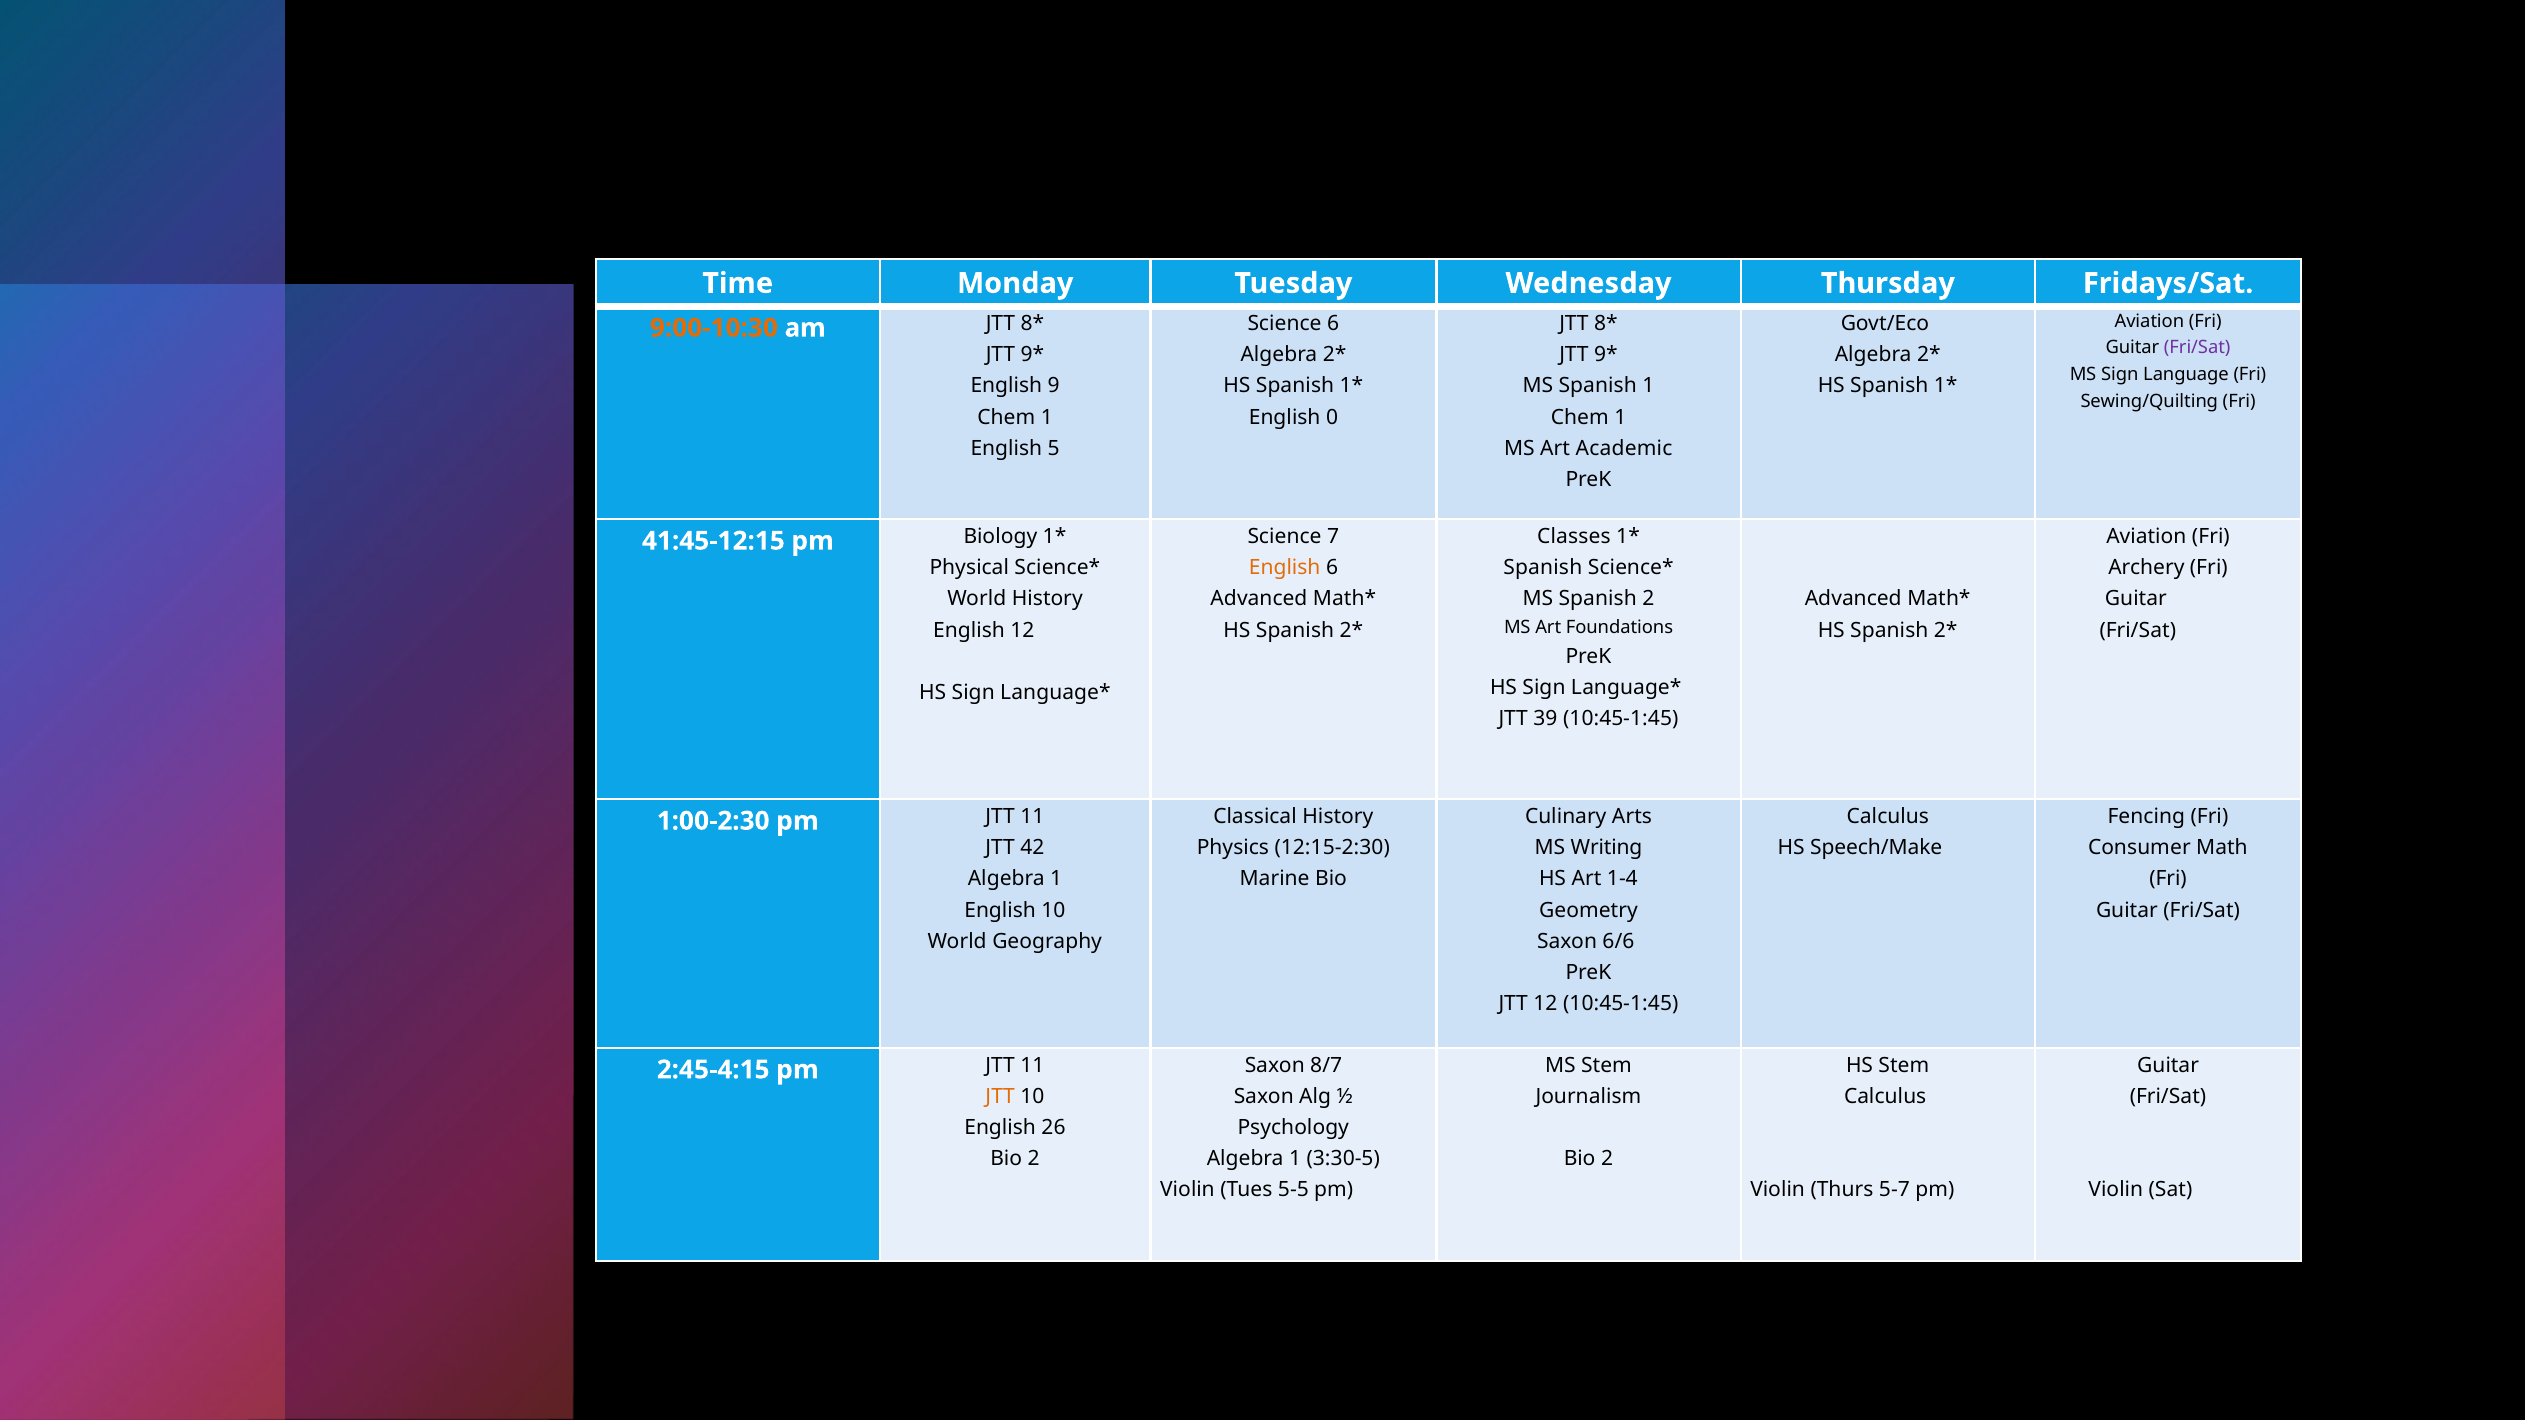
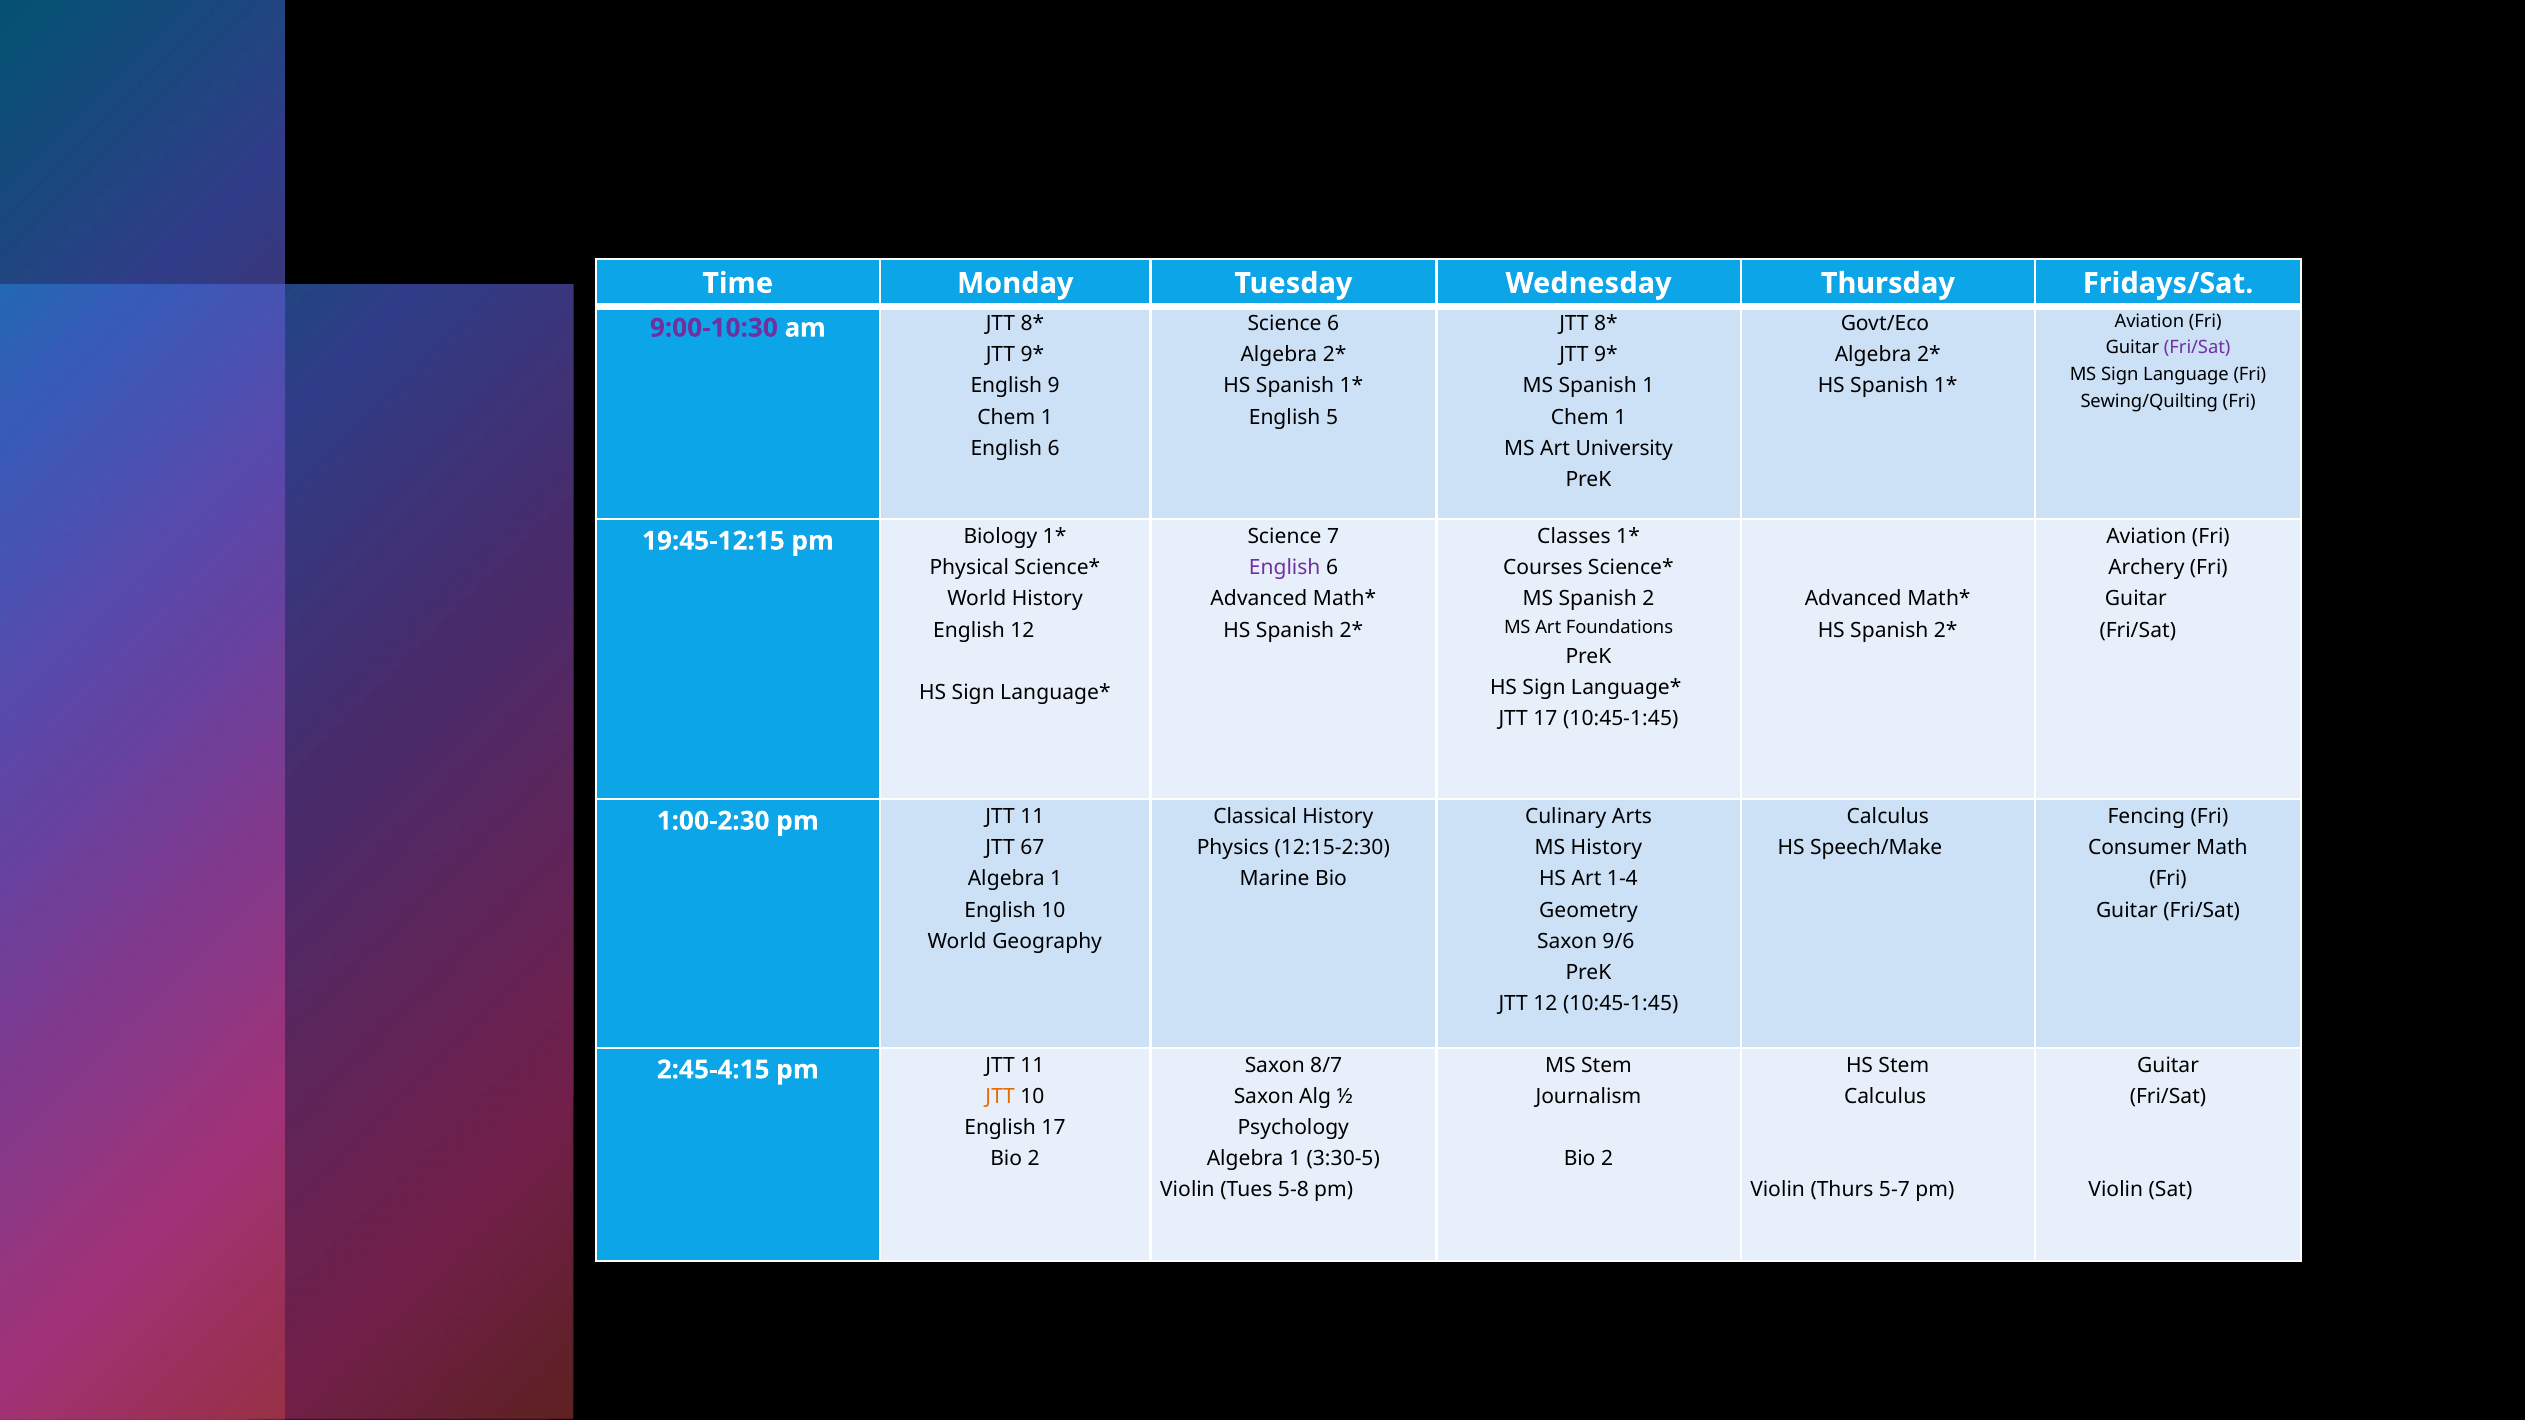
9:00-10:30 colour: orange -> purple (714, 328)
0: 0 -> 5 (1332, 417)
5: 5 -> 6 (1054, 448)
Academic: Academic -> University (1624, 448)
41:45-12:15: 41:45-12:15 -> 19:45-12:15 (713, 541)
English colour: orange -> purple (1285, 568)
Spanish: Spanish -> Courses (1543, 568)
JTT 39: 39 -> 17 (1545, 719)
42: 42 -> 67 (1032, 848)
MS Writing: Writing -> History (1606, 848)
6/6: 6/6 -> 9/6 (1618, 941)
English 26: 26 -> 17 (1054, 1128)
5-5: 5-5 -> 5-8 (1293, 1190)
